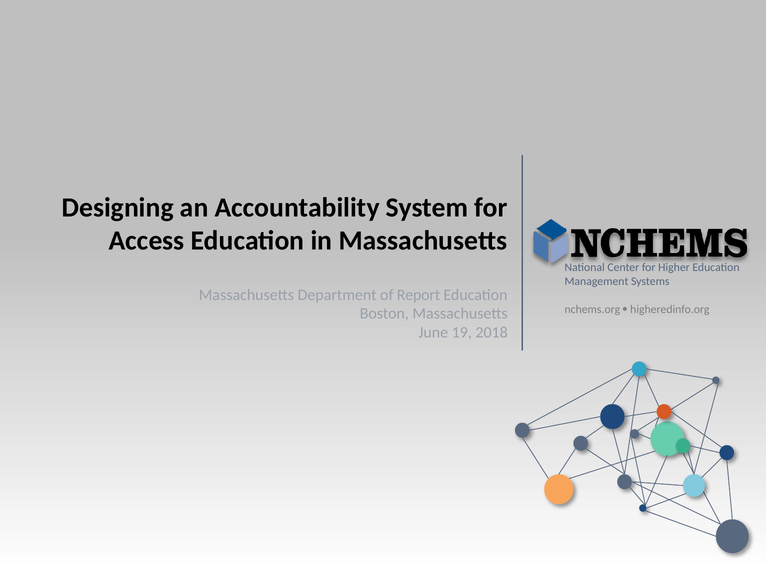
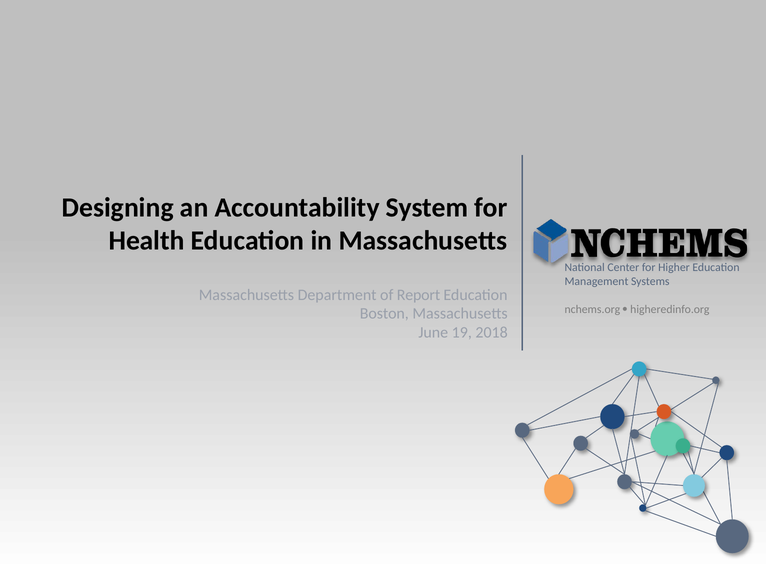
Access: Access -> Health (147, 241)
